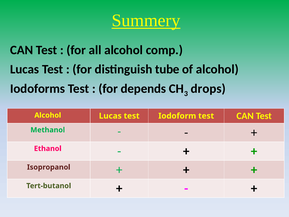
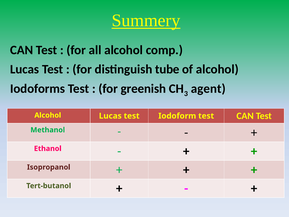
depends: depends -> greenish (143, 88)
drops: drops -> agent (208, 88)
